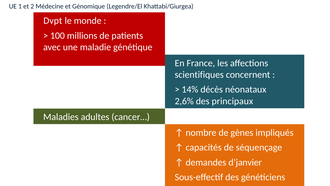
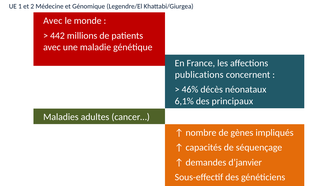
Dvpt: Dvpt -> Avec (53, 21)
100: 100 -> 442 (57, 36)
scientifiques: scientifiques -> publications (199, 75)
14%: 14% -> 46% (190, 89)
2,6%: 2,6% -> 6,1% (184, 101)
